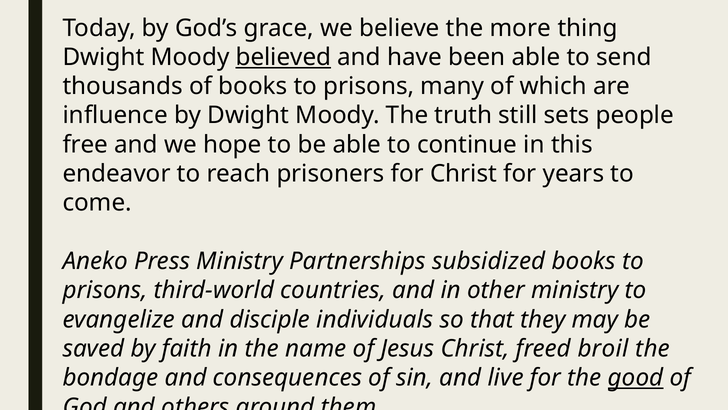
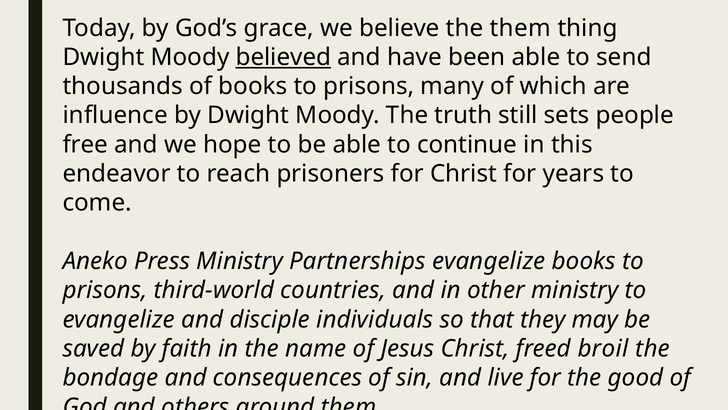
the more: more -> them (520, 28)
Partnerships subsidized: subsidized -> evangelize (489, 261)
good underline: present -> none (636, 377)
